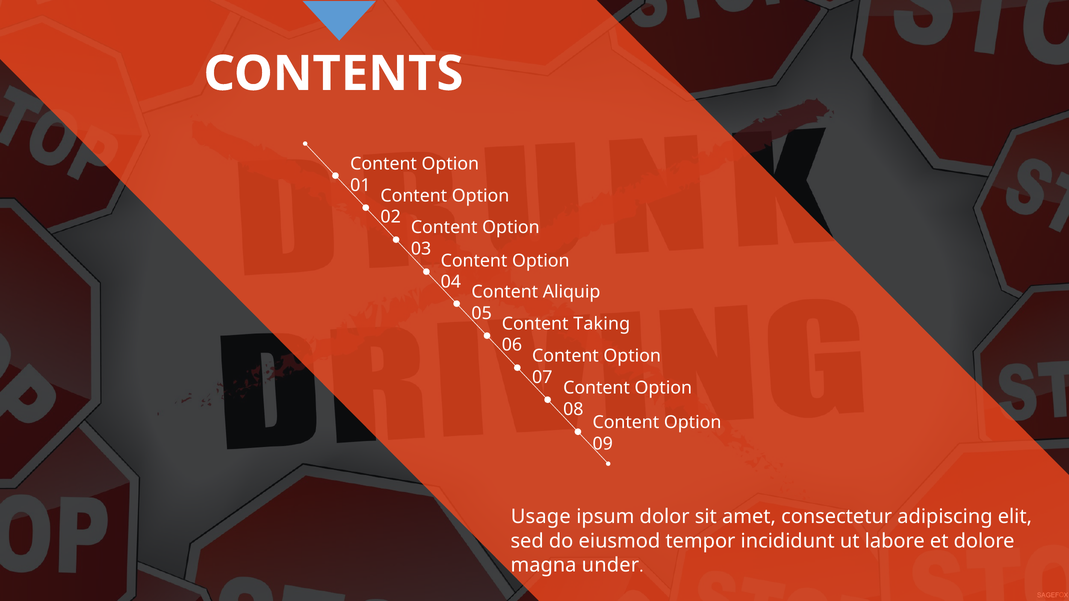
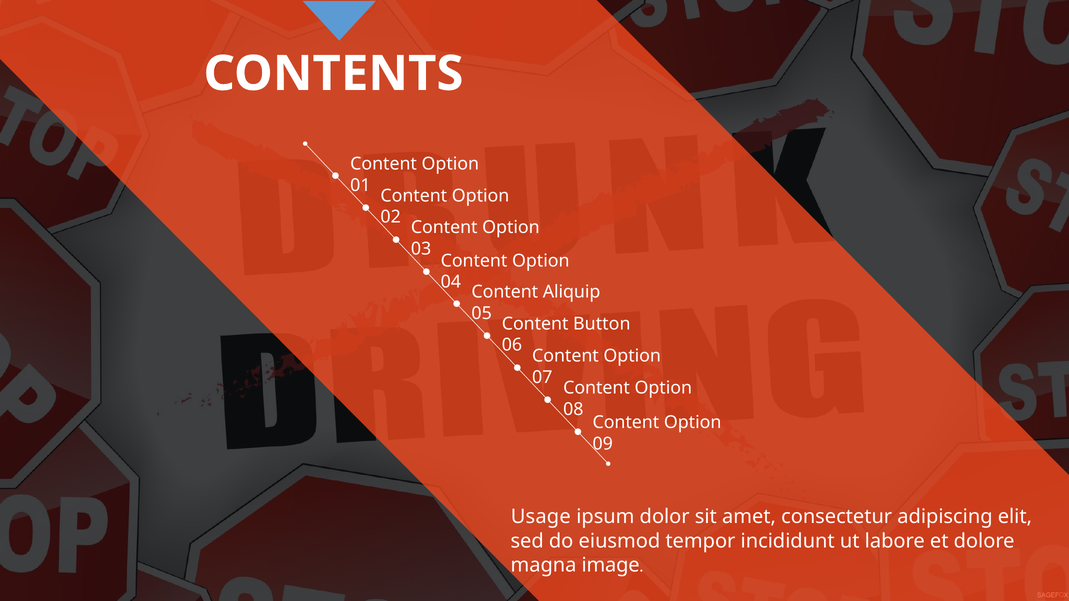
Taking: Taking -> Button (602, 324)
under: under -> image (611, 565)
